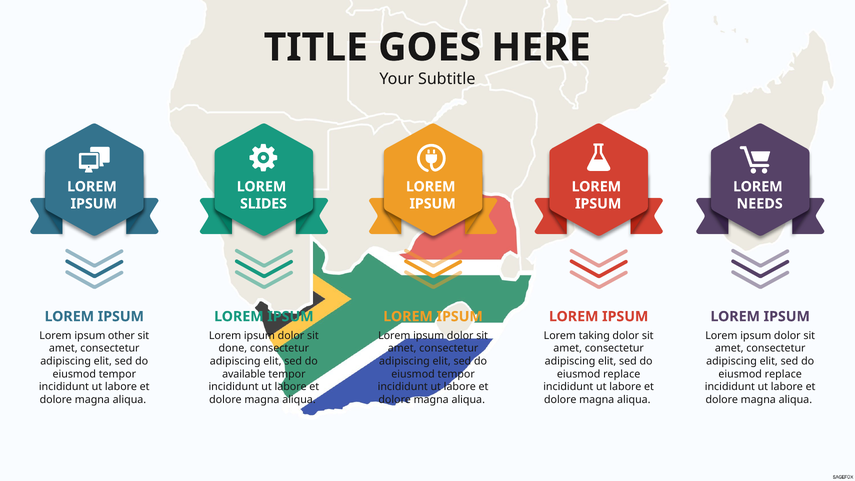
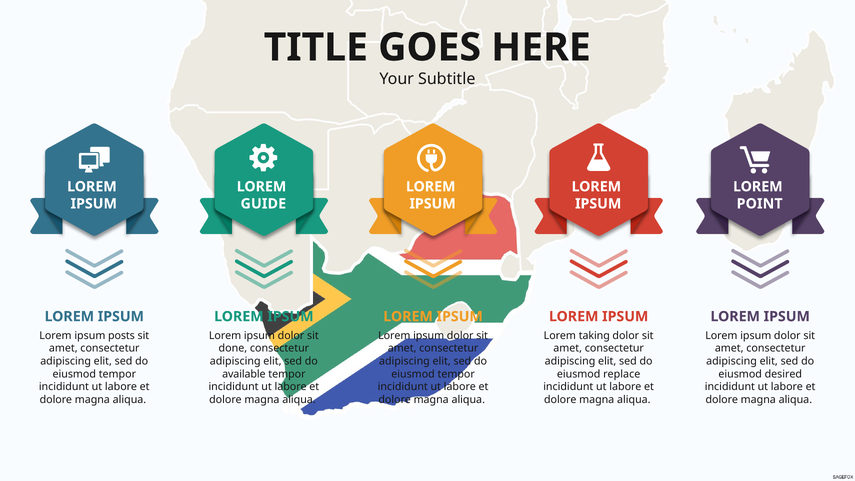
SLIDES: SLIDES -> GUIDE (263, 204)
NEEDS: NEEDS -> POINT (760, 204)
other: other -> posts (121, 335)
replace: replace -> desired (783, 374)
